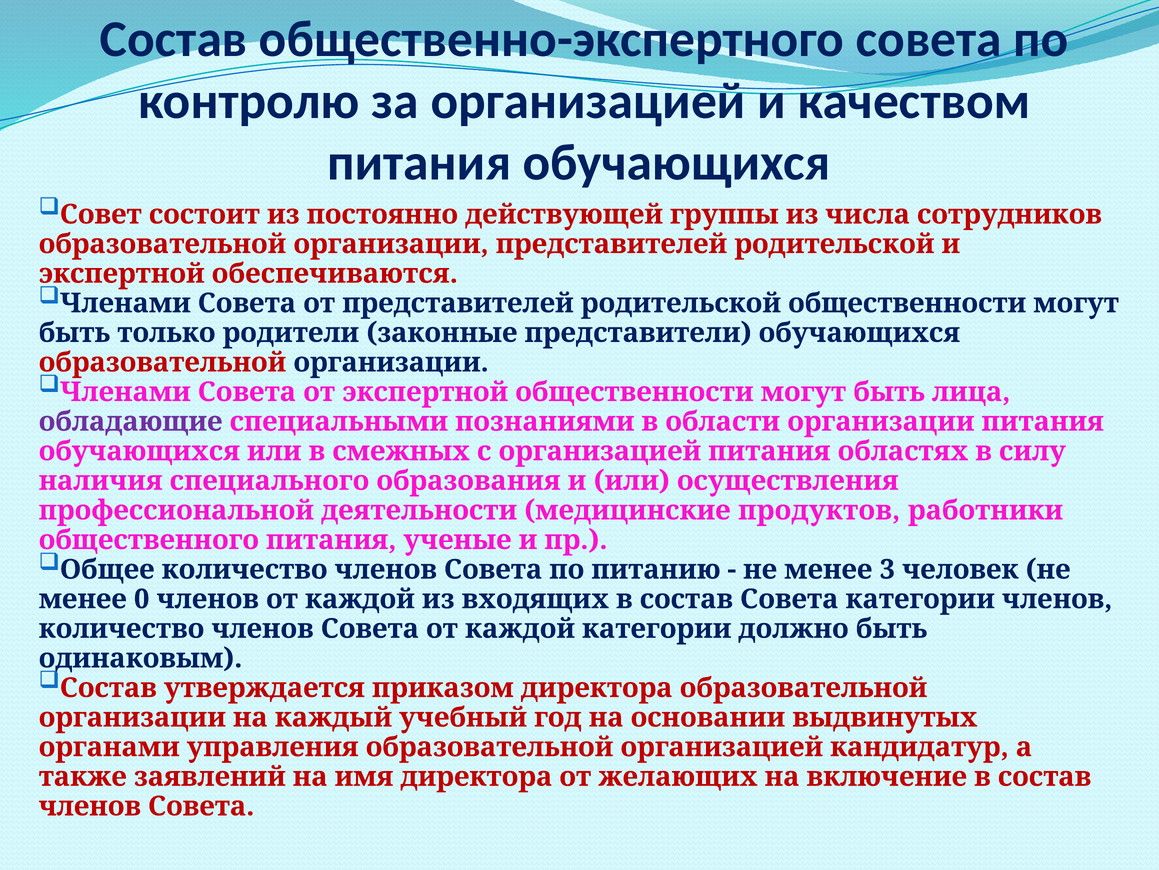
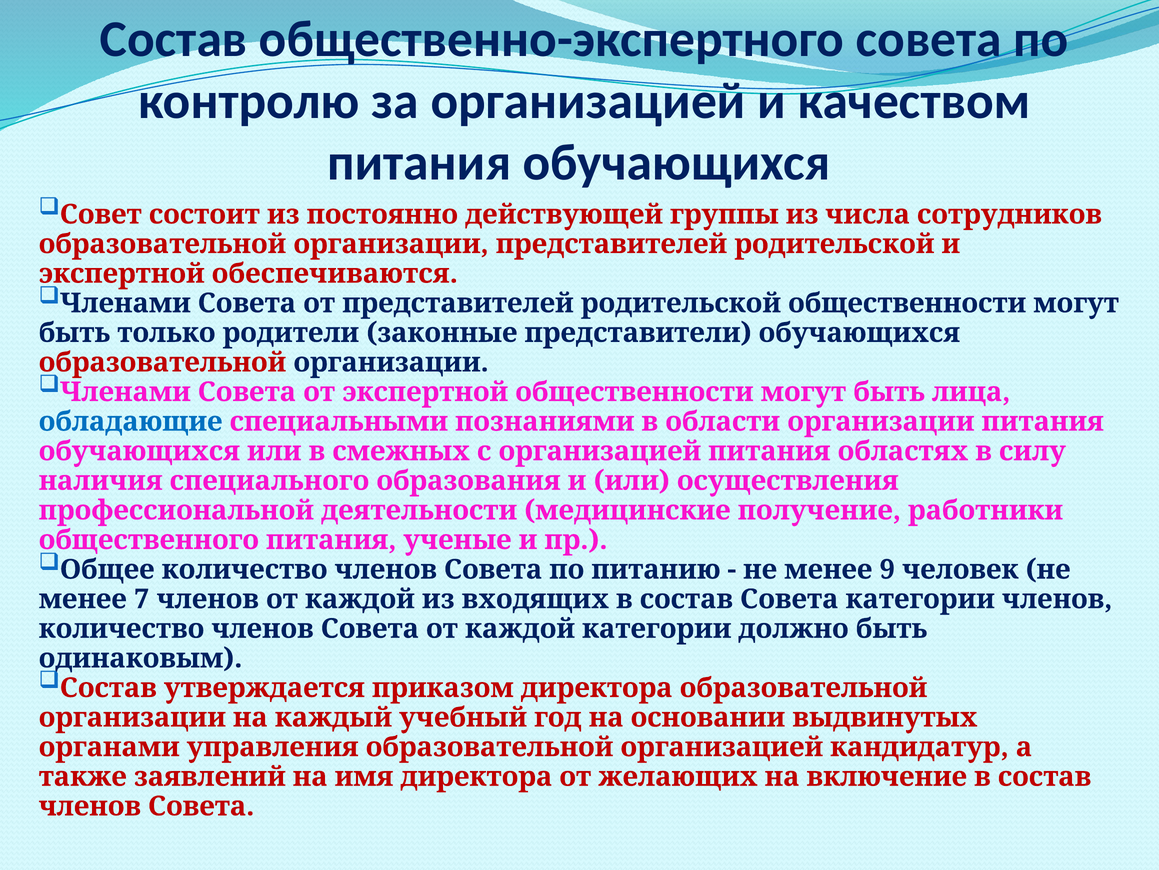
обладающие colour: purple -> blue (131, 421)
продуктов: продуктов -> получение (819, 510)
3: 3 -> 9 (887, 569)
0: 0 -> 7 (142, 599)
